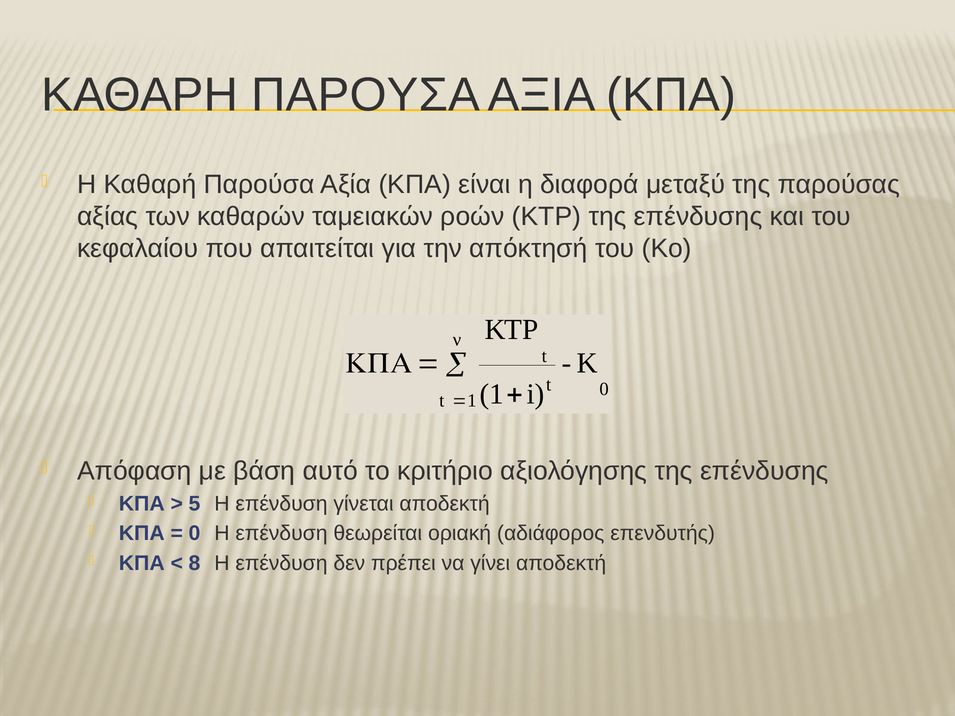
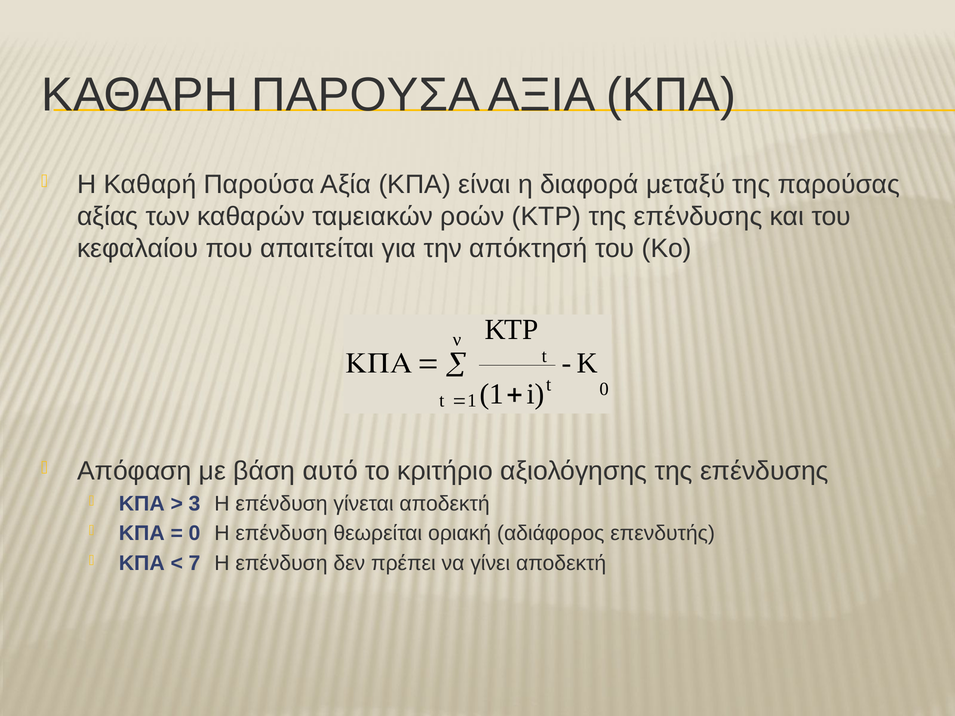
5: 5 -> 3 (195, 504)
8: 8 -> 7 (195, 563)
